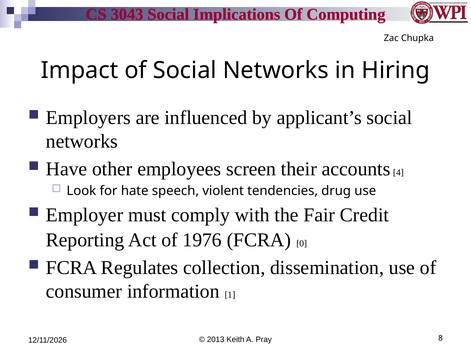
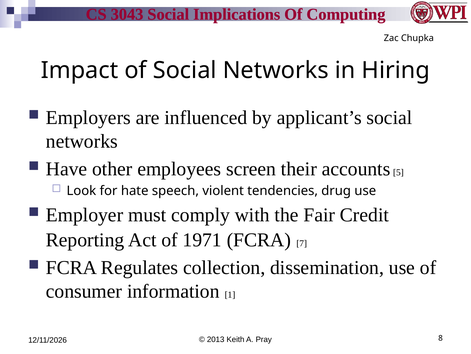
4: 4 -> 5 (398, 172)
1976: 1976 -> 1971 (202, 240)
0: 0 -> 7 (302, 243)
